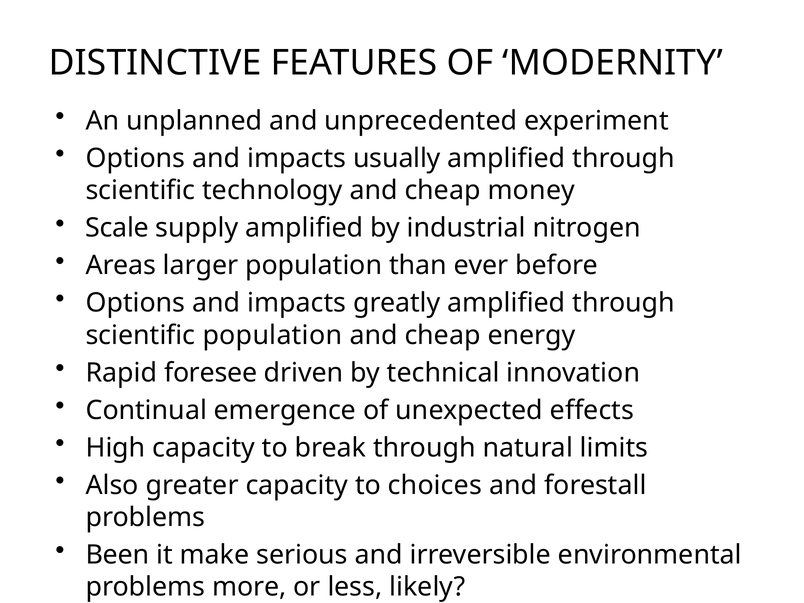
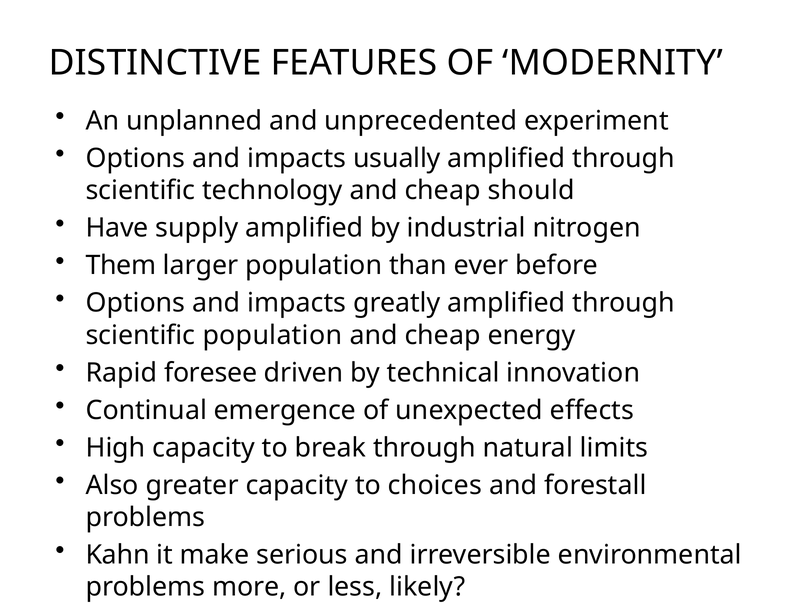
money: money -> should (531, 191)
Scale: Scale -> Have (117, 228)
Areas: Areas -> Them (121, 266)
Been: Been -> Kahn (118, 555)
